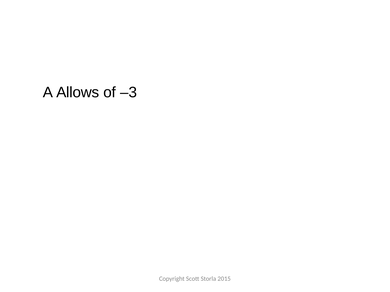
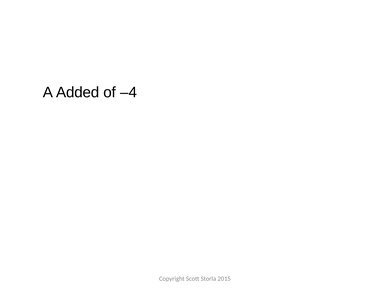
Allows: Allows -> Added (78, 93)
–3: –3 -> –4 (129, 93)
